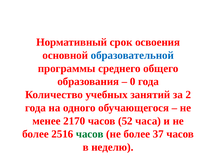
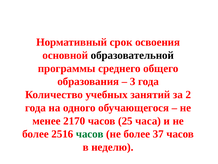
образовательной colour: blue -> black (132, 55)
0: 0 -> 3 (133, 81)
52: 52 -> 25 (125, 121)
